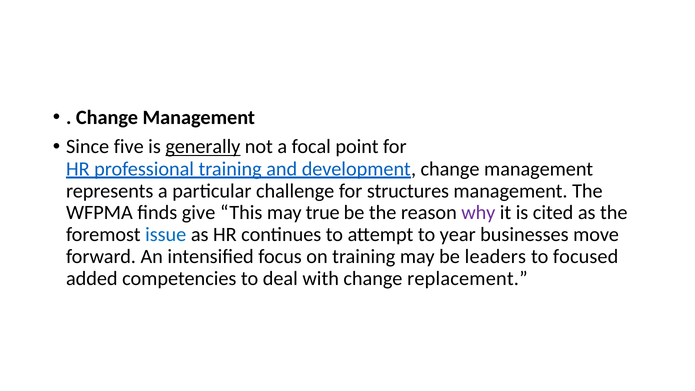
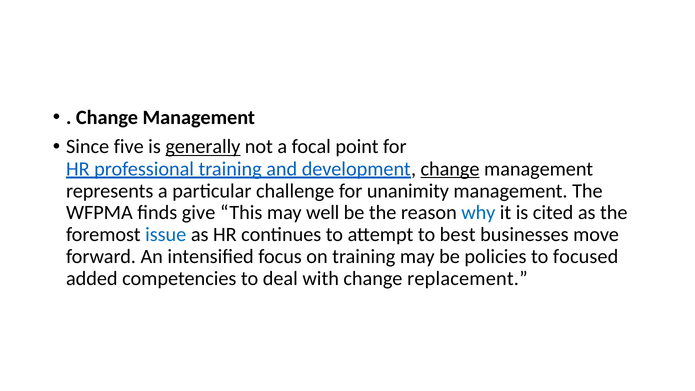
change underline: none -> present (450, 169)
structures: structures -> unanimity (408, 191)
true: true -> well (323, 213)
why colour: purple -> blue (478, 213)
year: year -> best (458, 235)
leaders: leaders -> policies (495, 257)
